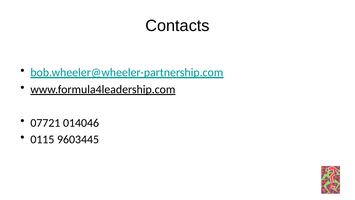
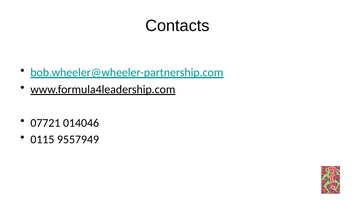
9603445: 9603445 -> 9557949 (78, 139)
